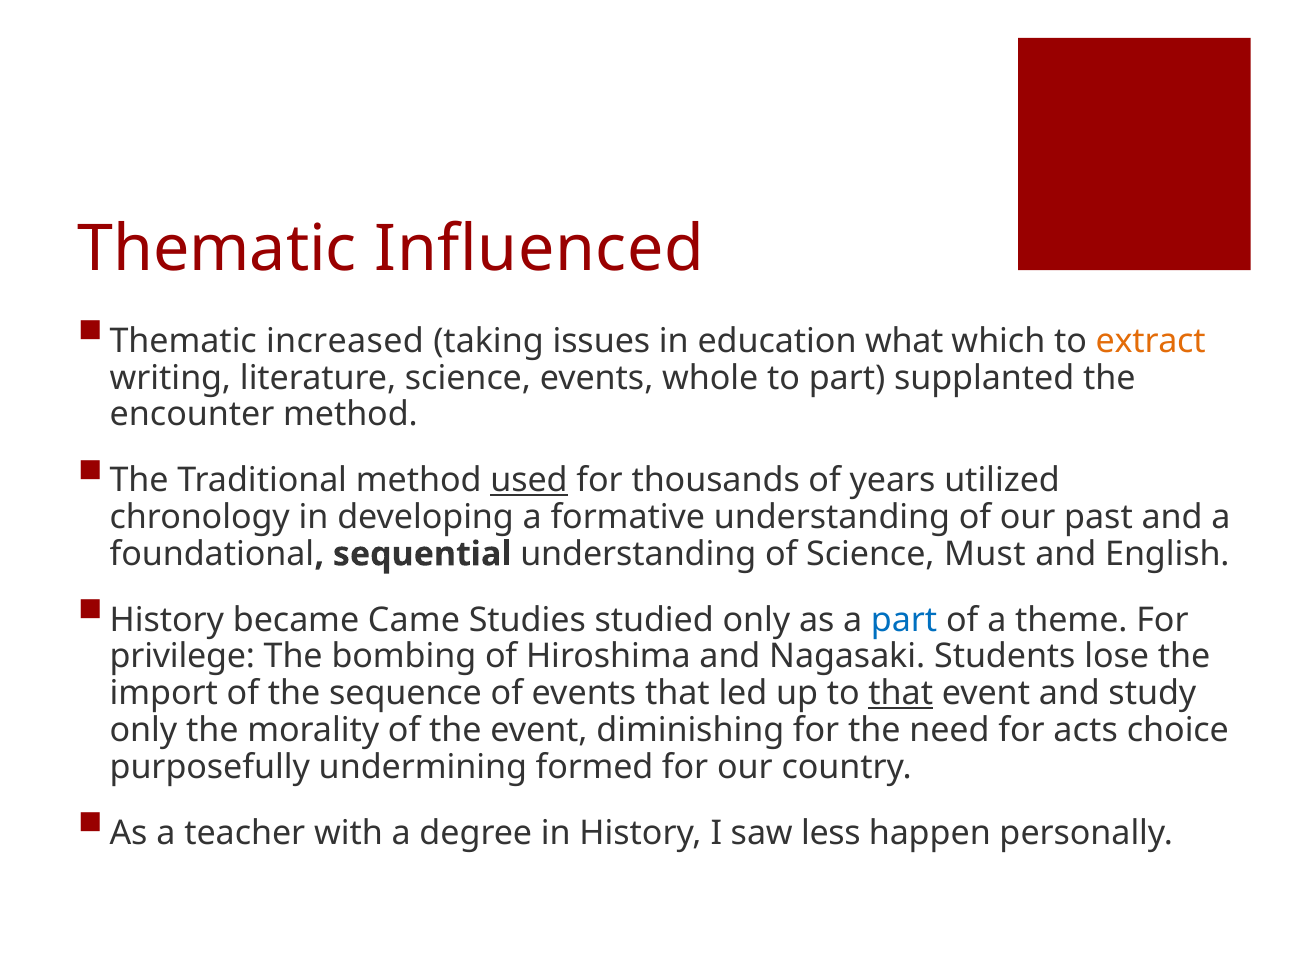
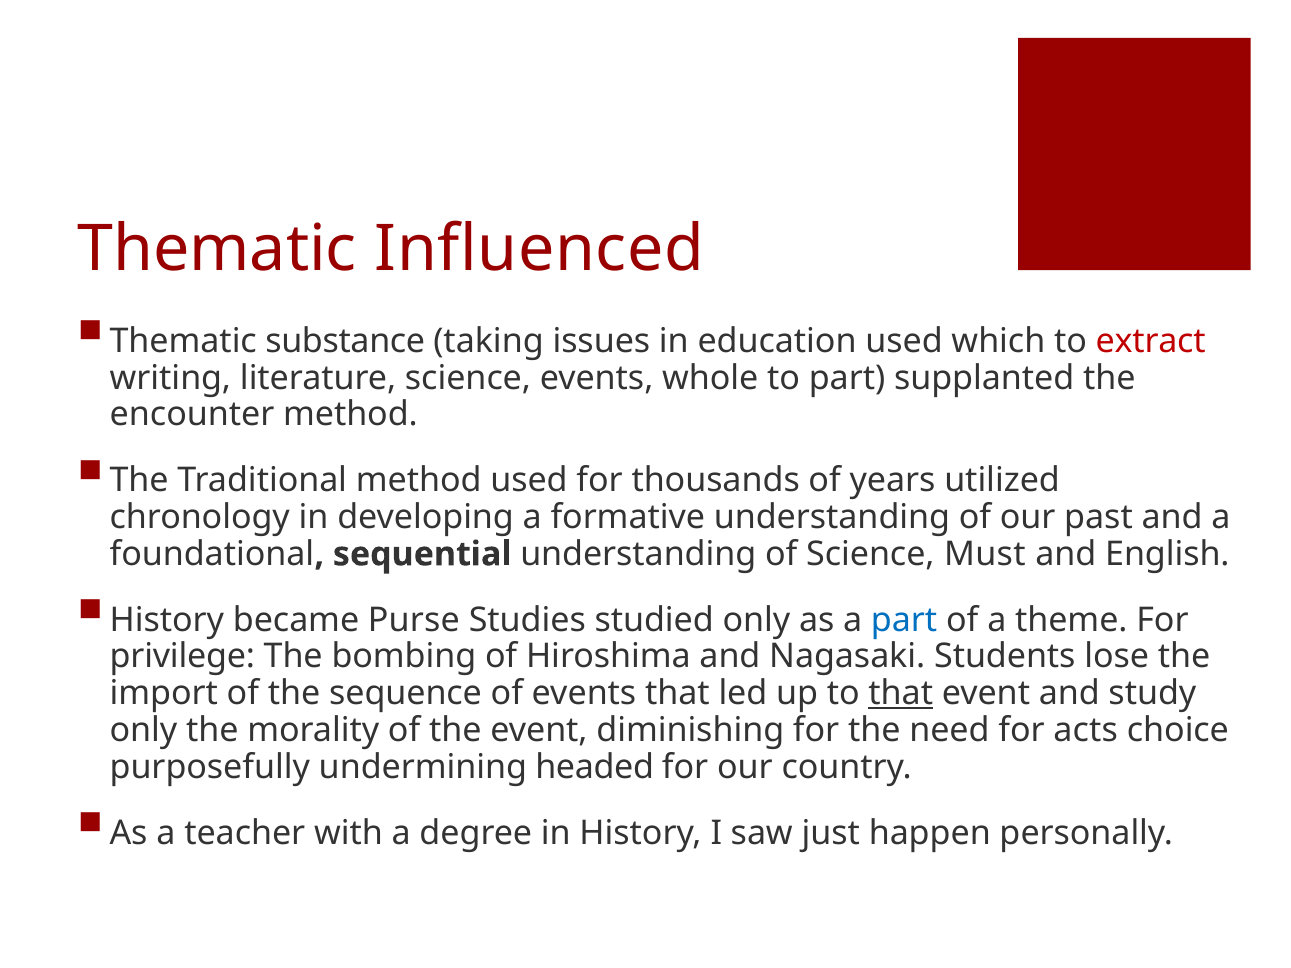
increased: increased -> substance (345, 341)
education what: what -> used (904, 341)
extract colour: orange -> red (1151, 341)
used underline: present -> none (529, 481)
Came: Came -> Purse (414, 620)
formed: formed -> headed (595, 767)
less: less -> just (831, 833)
